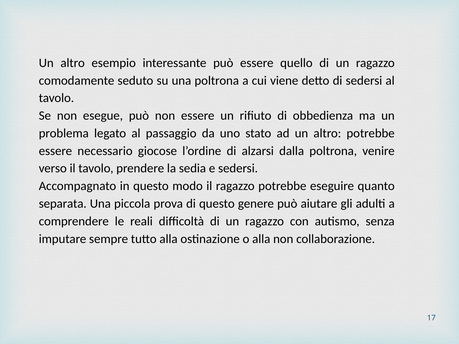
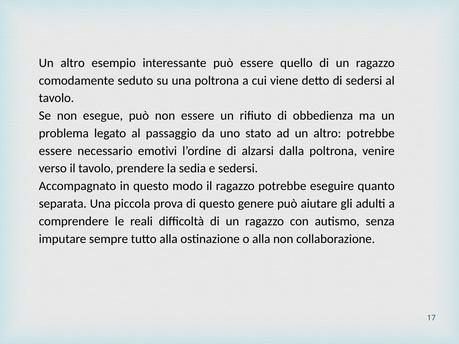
giocose: giocose -> emotivi (157, 151)
